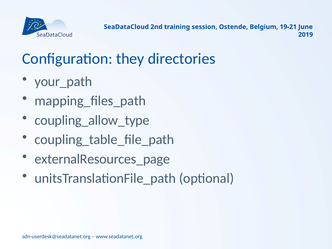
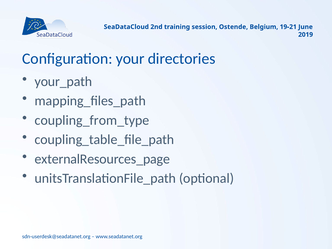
they: they -> your (130, 59)
coupling_allow_type: coupling_allow_type -> coupling_from_type (92, 120)
